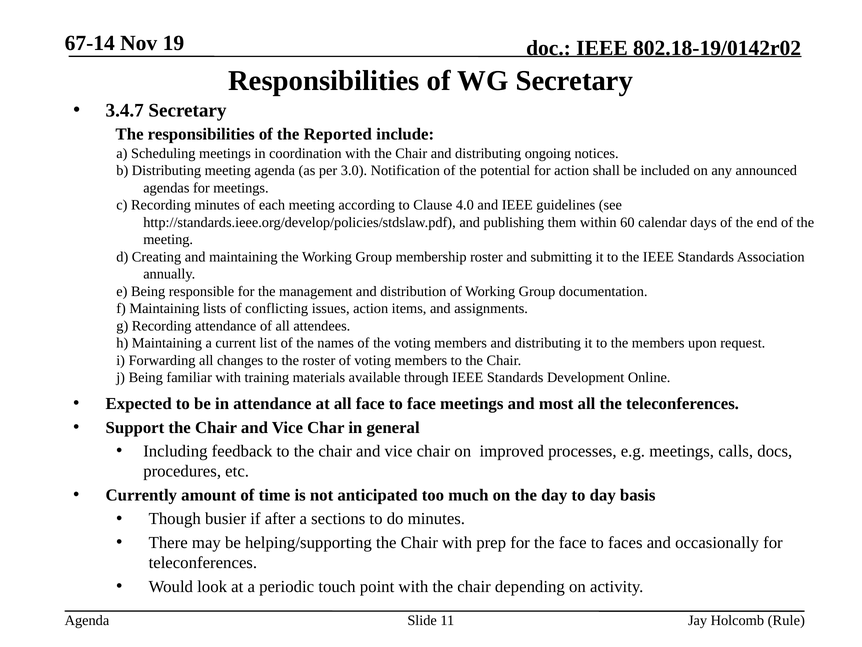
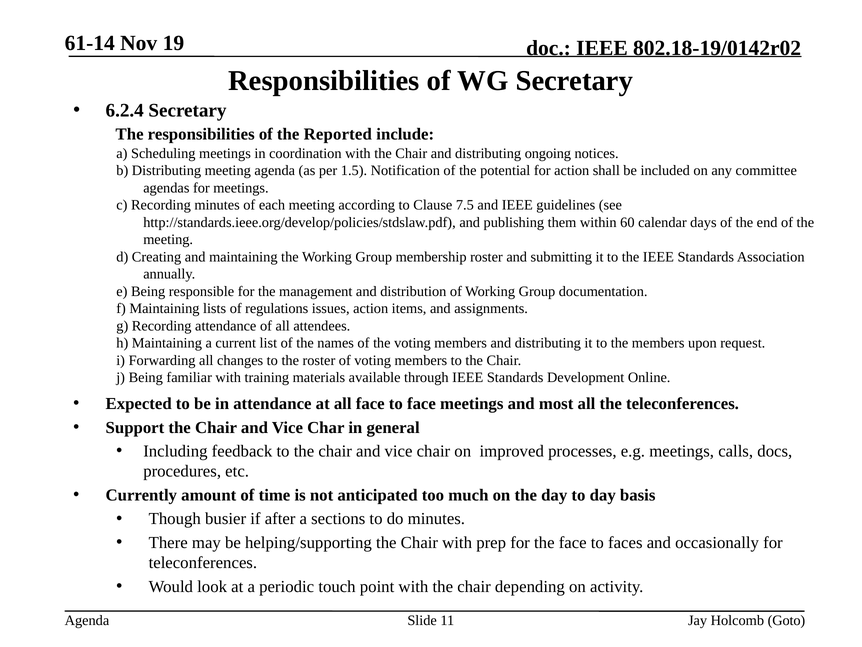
67-14: 67-14 -> 61-14 (90, 43)
3.4.7: 3.4.7 -> 6.2.4 (125, 111)
3.0: 3.0 -> 1.5 (354, 171)
announced: announced -> committee (766, 171)
4.0: 4.0 -> 7.5 (465, 205)
conflicting: conflicting -> regulations (277, 308)
Rule: Rule -> Goto (786, 620)
